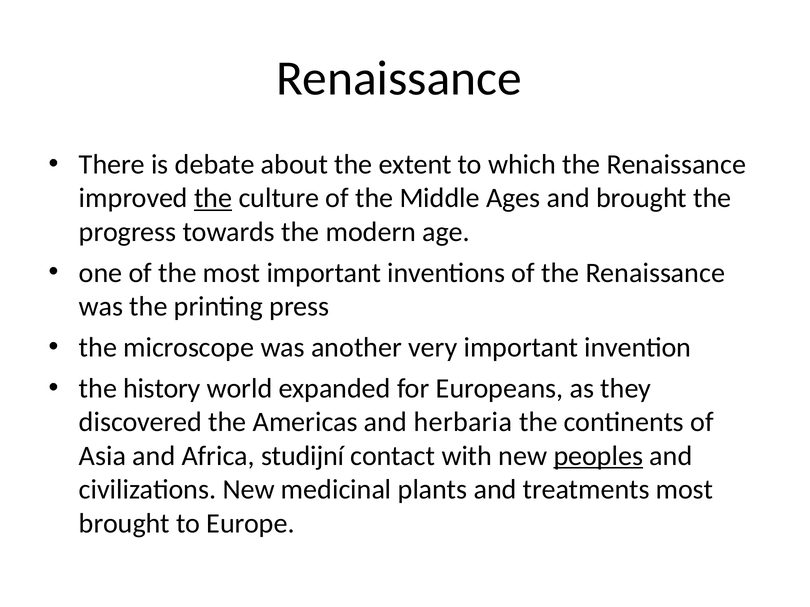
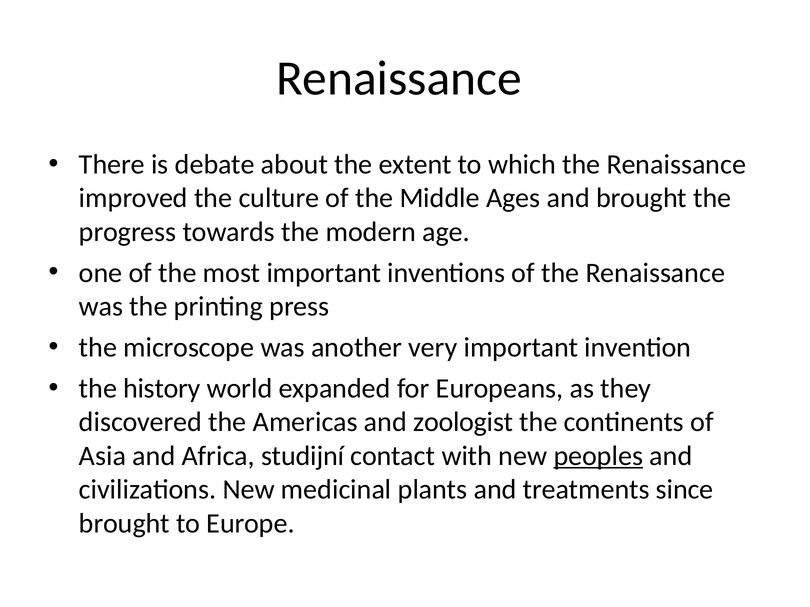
the underline: present -> none (213, 198)
herbaria: herbaria -> zoologist (463, 422)
treatments most: most -> since (685, 490)
